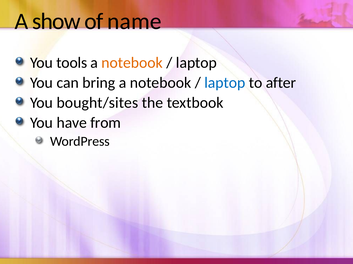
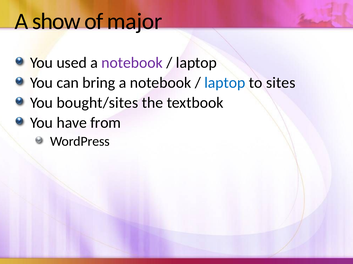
name: name -> major (135, 21)
tools: tools -> used (72, 63)
notebook colour: orange -> purple (132, 63)
after: after -> sites (281, 83)
